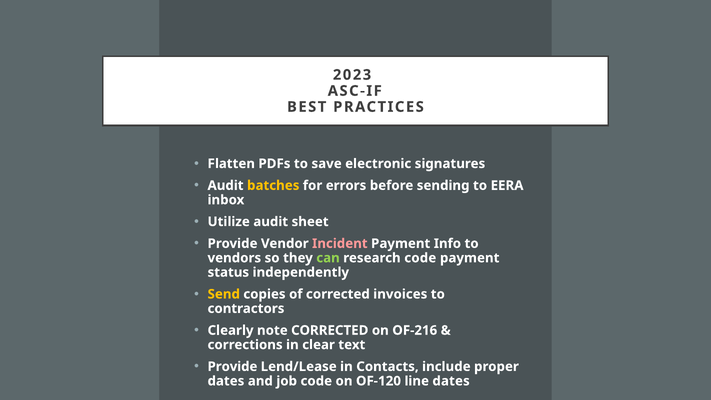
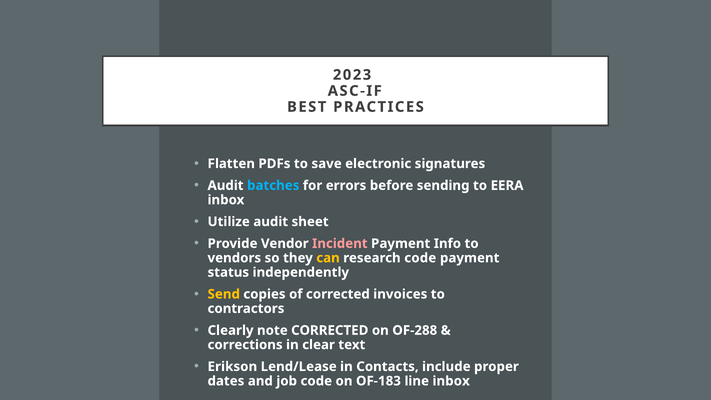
batches colour: yellow -> light blue (273, 185)
can colour: light green -> yellow (328, 258)
OF-216: OF-216 -> OF-288 (415, 330)
Provide: Provide -> Erikson (232, 367)
OF-120: OF-120 -> OF-183 (378, 381)
line dates: dates -> inbox (451, 381)
